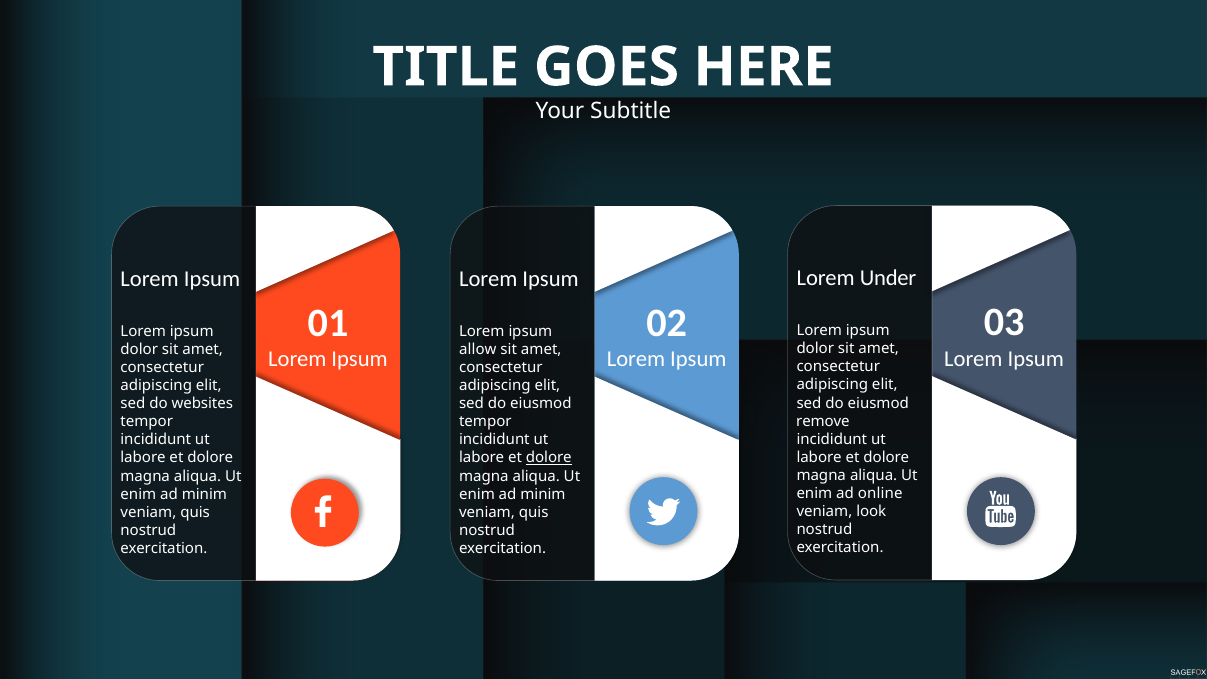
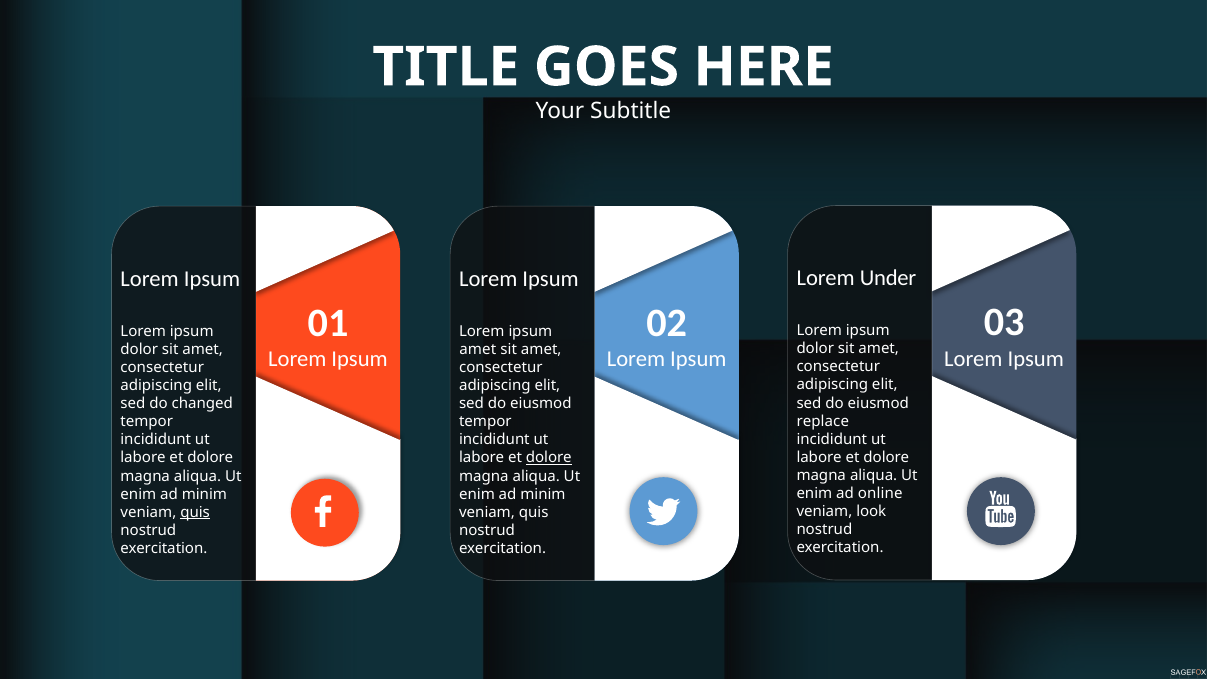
allow: allow -> amet (478, 349)
websites: websites -> changed (202, 404)
remove: remove -> replace (823, 421)
quis underline: none -> present (195, 512)
